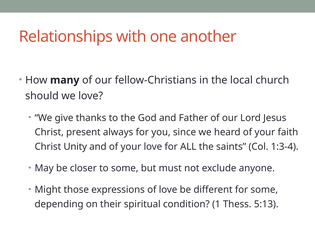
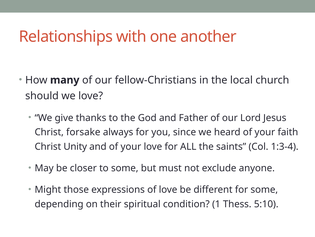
present: present -> forsake (83, 132)
5:13: 5:13 -> 5:10 (266, 203)
